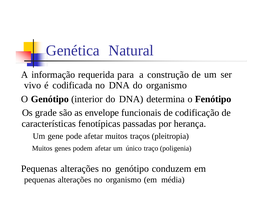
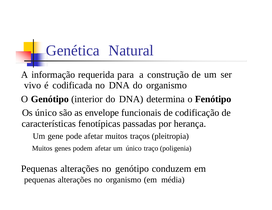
Os grade: grade -> único (46, 113)
